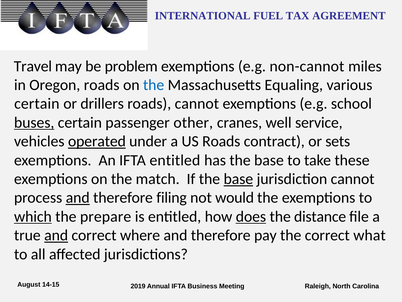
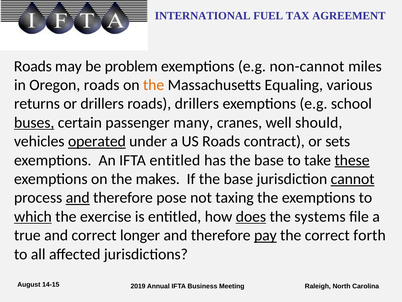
Travel: Travel -> Roads (33, 66)
the colour: blue -> orange (154, 85)
certain: certain -> returns (37, 104)
roads cannot: cannot -> drillers (197, 104)
other: other -> many (193, 122)
service: service -> should (319, 122)
these underline: none -> present (352, 160)
match: match -> makes (158, 179)
base underline: present -> none (238, 179)
cannot underline: none -> present (353, 179)
filing: filing -> pose (172, 197)
would: would -> taxing (235, 197)
prepare: prepare -> exercise (106, 216)
distance: distance -> systems (320, 216)
and underline: present -> none (56, 235)
where: where -> longer (140, 235)
pay underline: none -> present (265, 235)
what: what -> forth (370, 235)
